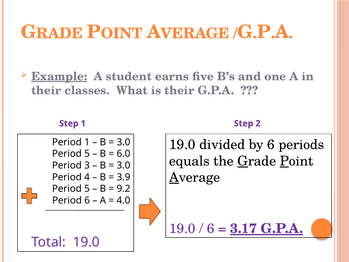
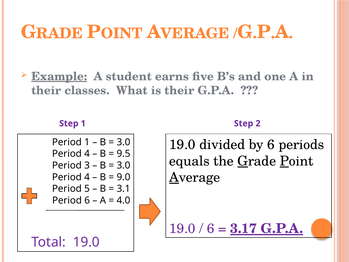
5: 5 -> 4 (87, 154)
6.0: 6.0 -> 9.5 (123, 154)
3.9: 3.9 -> 9.0 (123, 177)
9.2: 9.2 -> 3.1 (123, 189)
